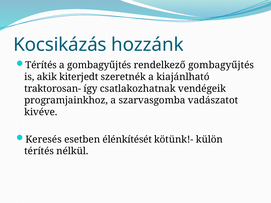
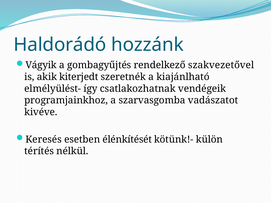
Kocsikázás: Kocsikázás -> Haldorádó (60, 45)
Térítés: Térítés -> Vágyik (41, 65)
rendelkező gombagyűjtés: gombagyűjtés -> szakvezetővel (221, 65)
traktorosan-: traktorosan- -> elmélyülést- (53, 89)
